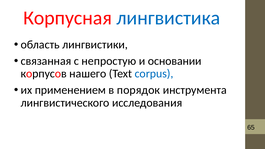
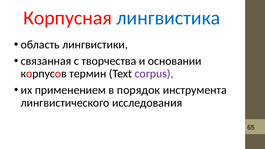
непростую: непростую -> творчества (109, 61)
нашего: нашего -> термин (88, 74)
corpus colour: blue -> purple (154, 74)
